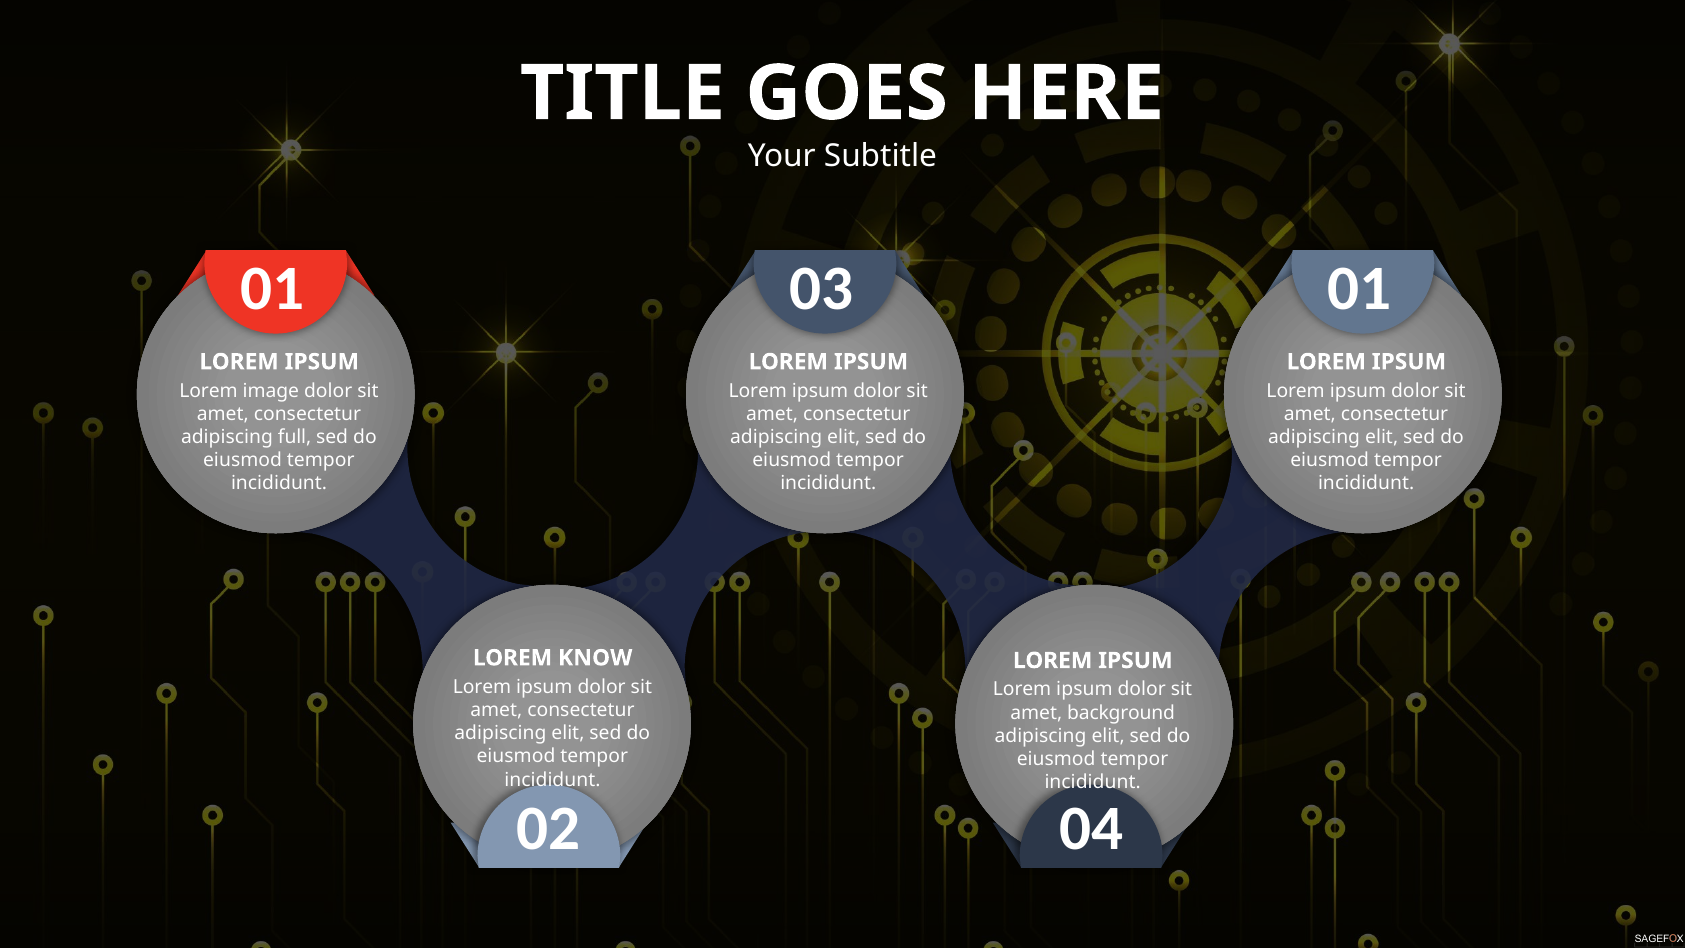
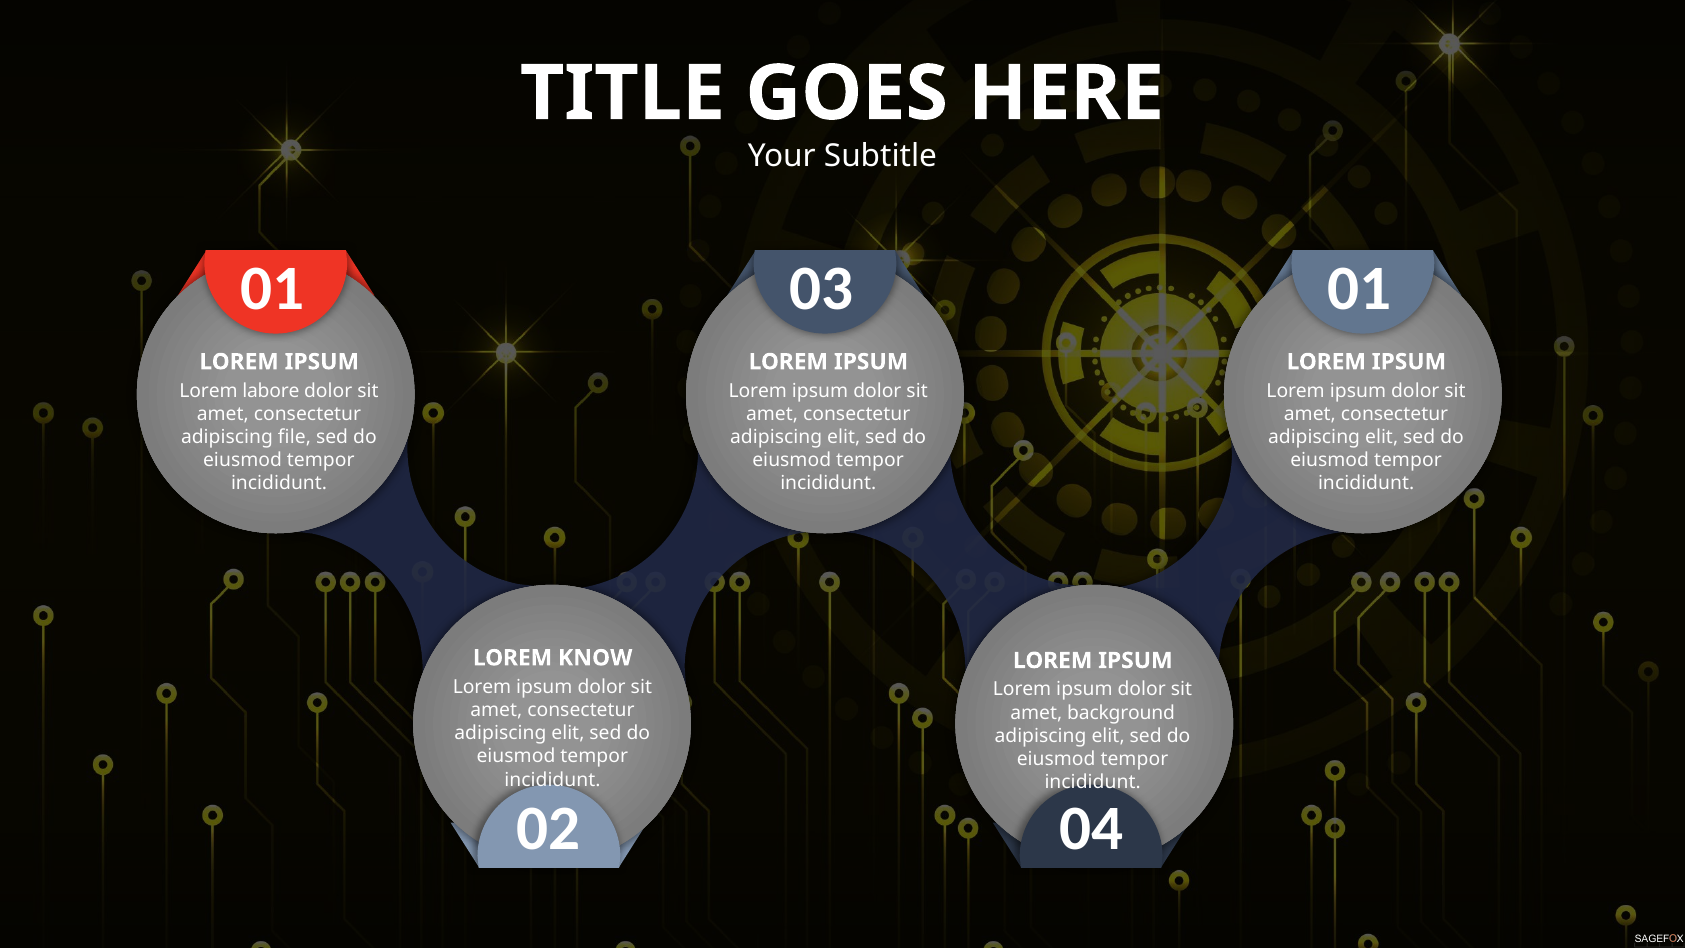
image: image -> labore (271, 391)
full: full -> file (294, 437)
